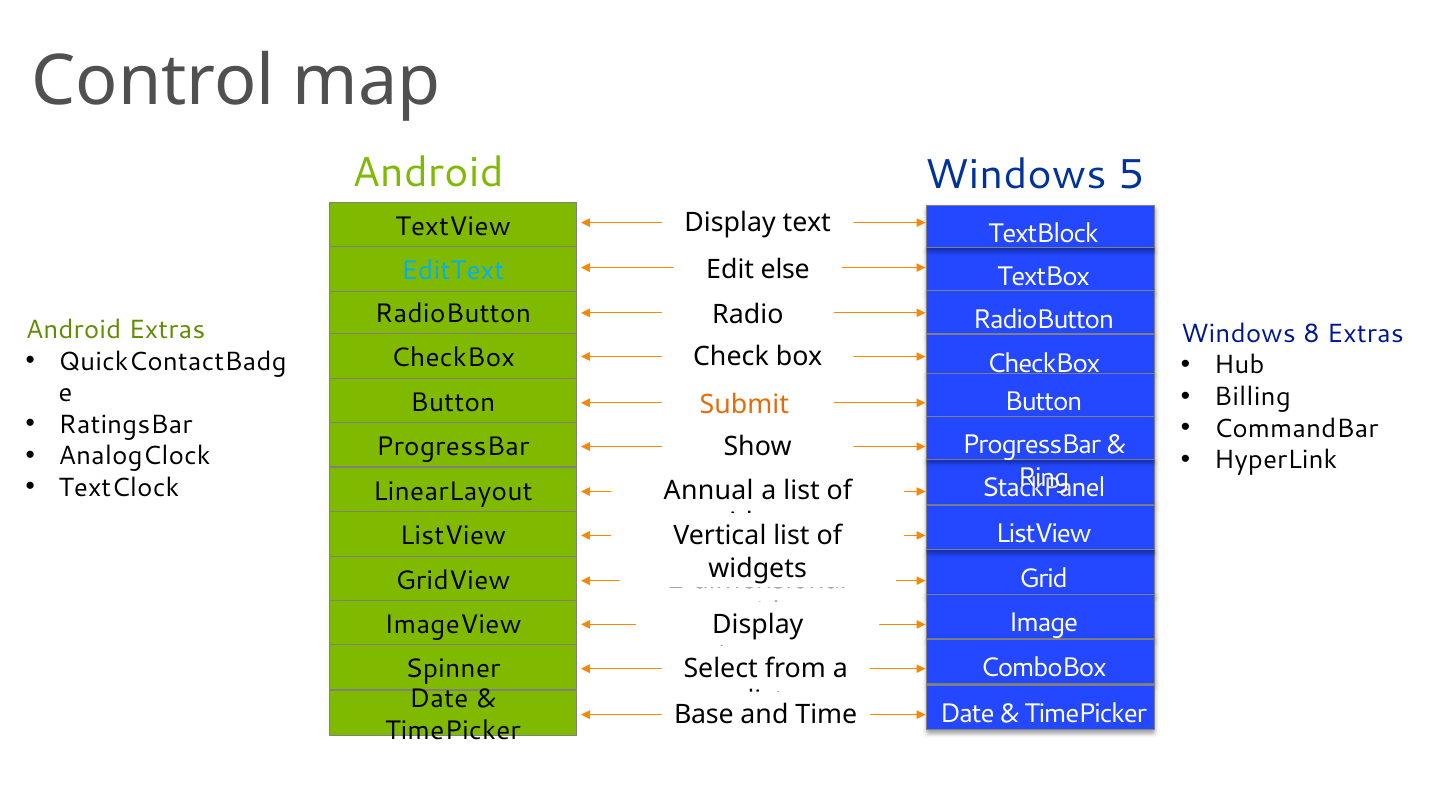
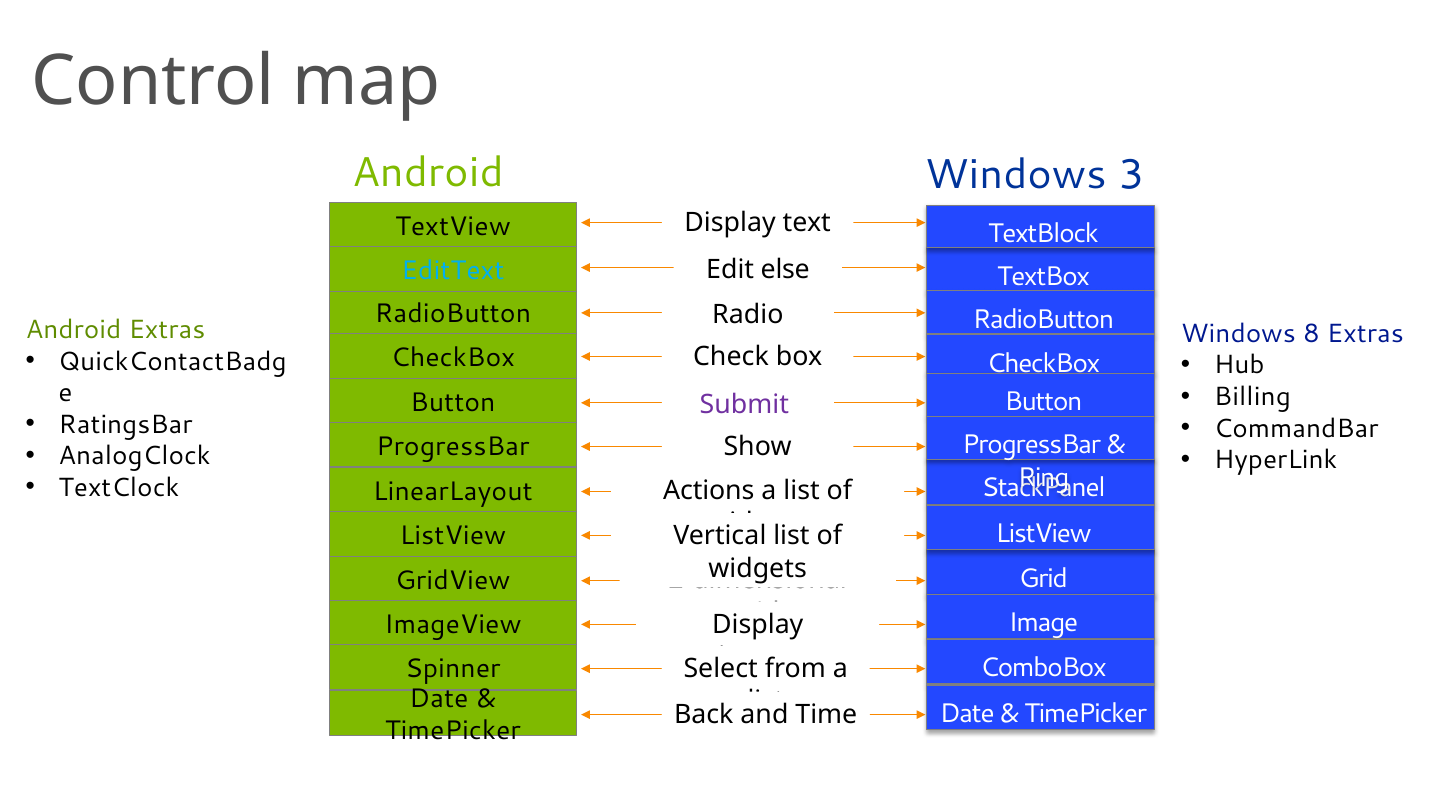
5: 5 -> 3 (1131, 175)
Submit colour: orange -> purple (744, 405)
Annual: Annual -> Actions (709, 491)
Base: Base -> Back (704, 715)
